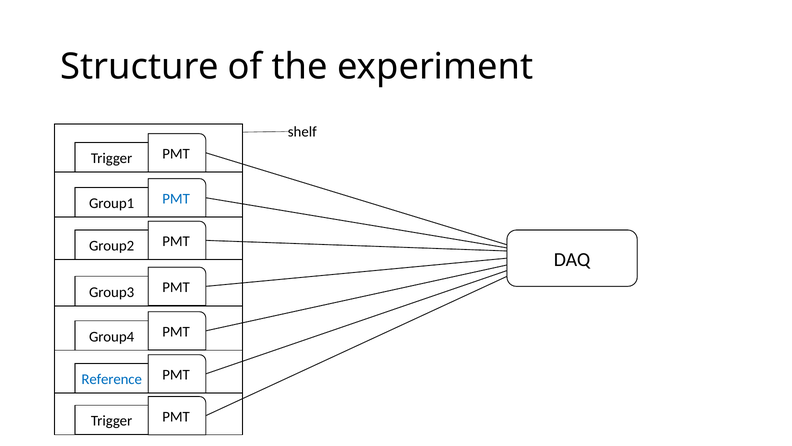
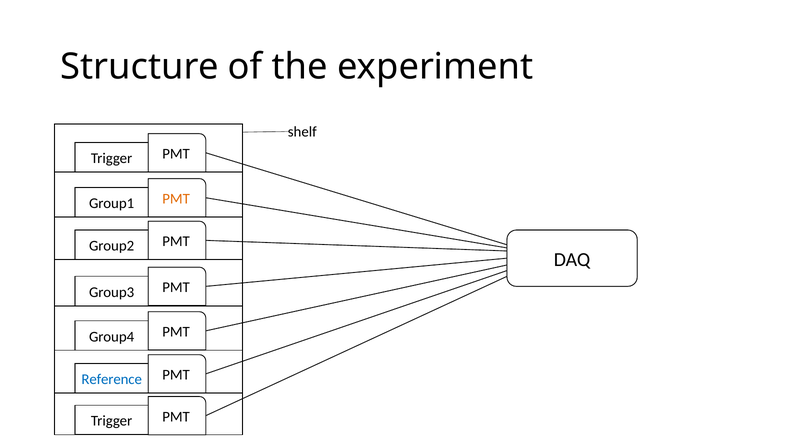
PMT colour: blue -> orange (176, 199)
